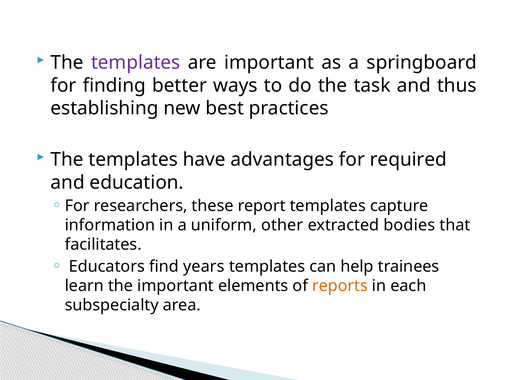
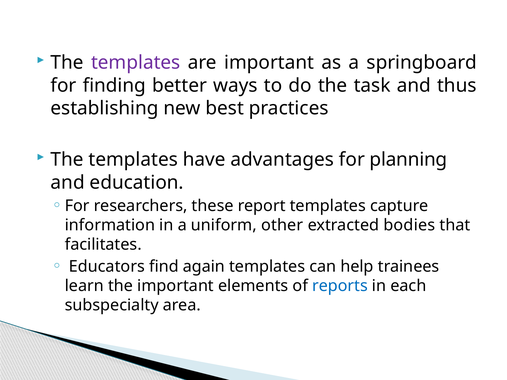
required: required -> planning (408, 160)
years: years -> again (204, 267)
reports colour: orange -> blue (340, 286)
